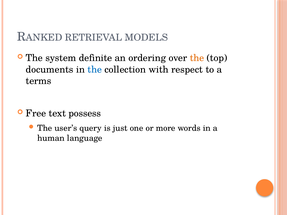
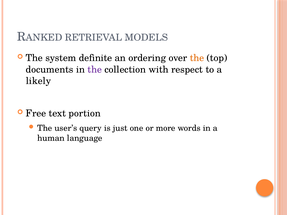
the colour: blue -> purple (95, 70)
terms: terms -> likely (38, 81)
possess: possess -> portion (85, 114)
